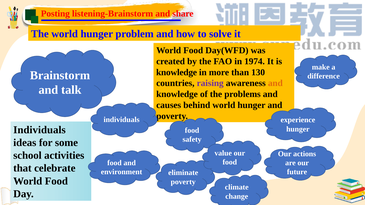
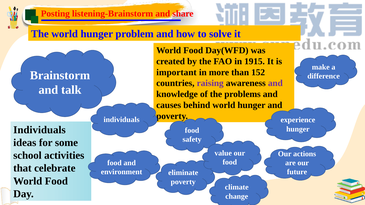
1974: 1974 -> 1915 (255, 61)
knowledge: knowledge -> important (176, 72)
130: 130 -> 152 (258, 72)
and colour: orange -> purple (275, 83)
